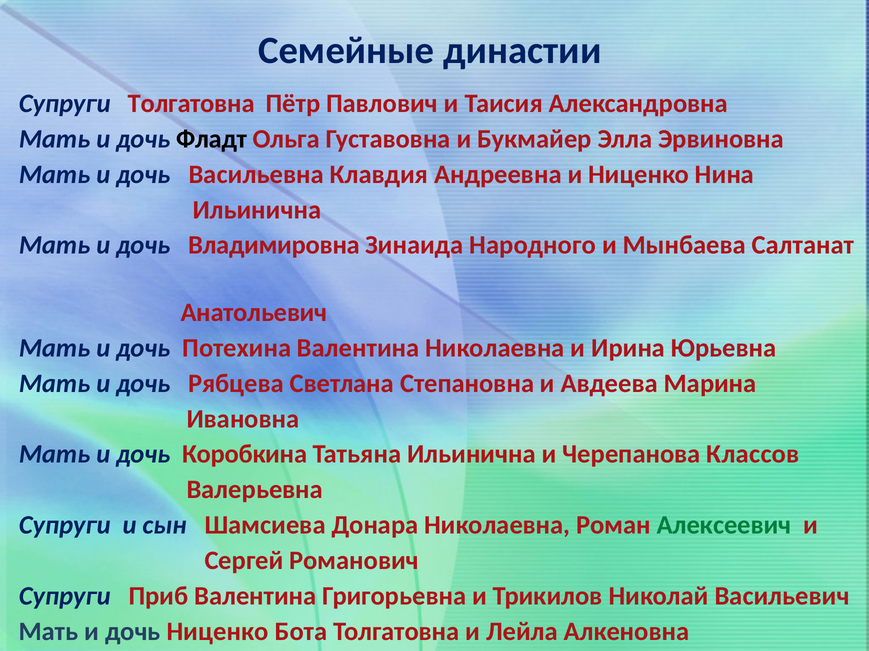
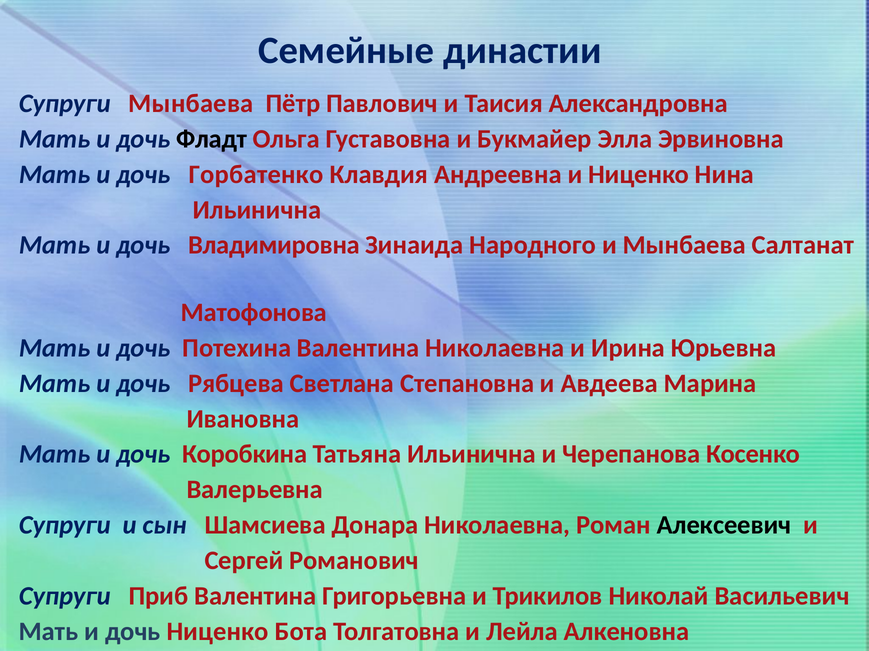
Супруги Толгатовна: Толгатовна -> Мынбаева (191, 104)
Васильевна: Васильевна -> Горбатенко (256, 175)
Анатольевич: Анатольевич -> Матофонова (254, 313)
Классов: Классов -> Косенко (753, 455)
Алексеевич colour: green -> black (724, 526)
